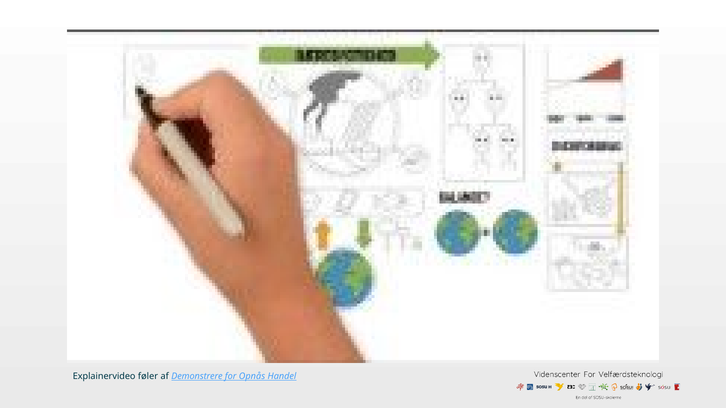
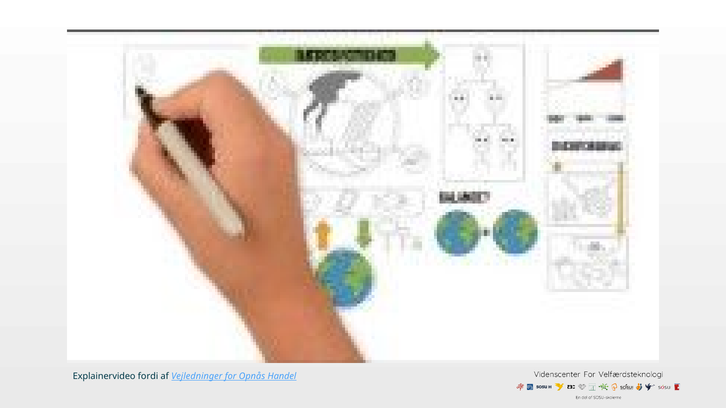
føler: føler -> fordi (148, 376)
Demonstrere: Demonstrere -> Vejledninger (197, 376)
